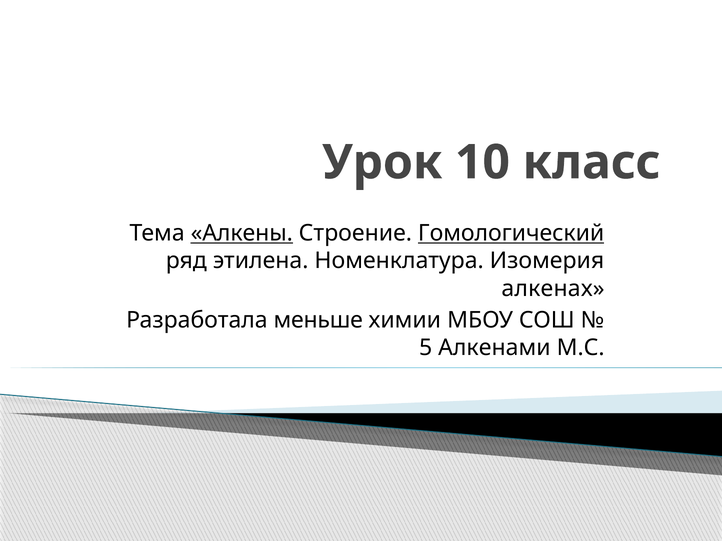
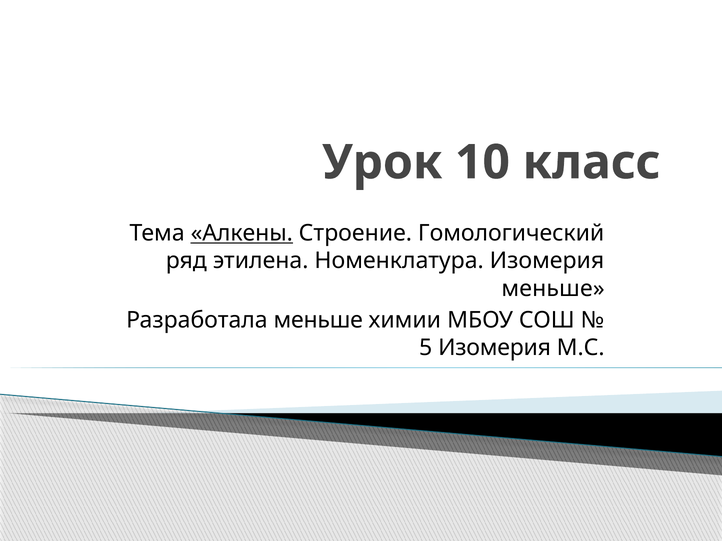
Гомологический underline: present -> none (511, 233)
алкенах: алкенах -> меньше (553, 289)
5 Алкенами: Алкенами -> Изомерия (495, 348)
